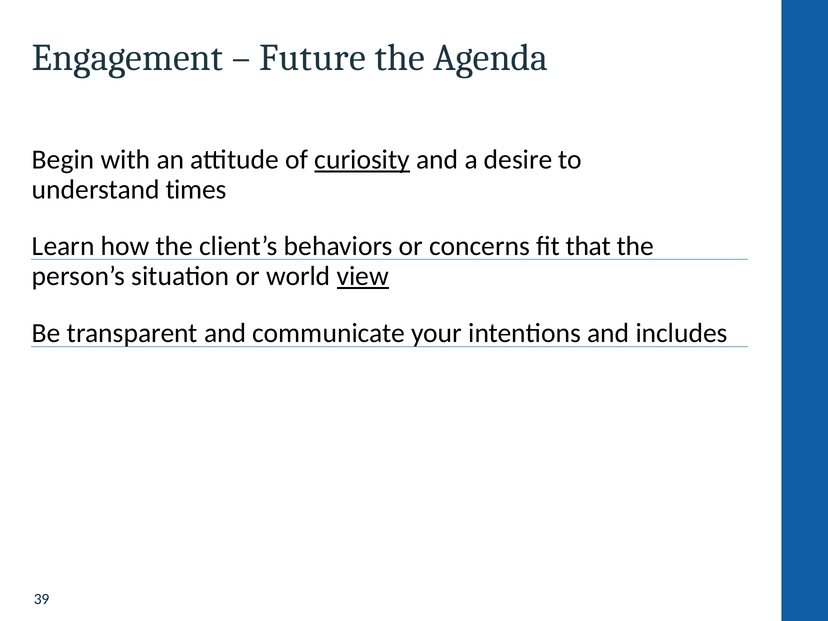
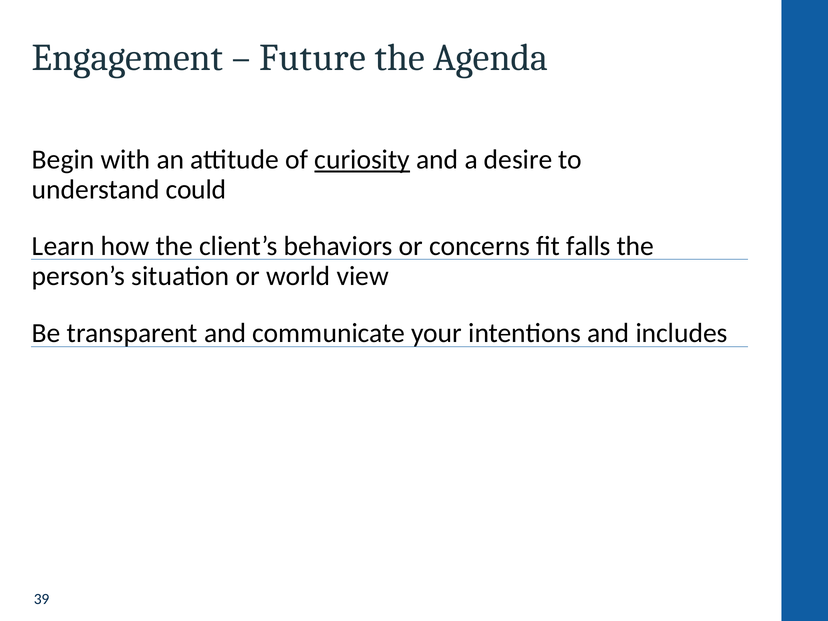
times: times -> could (196, 189)
that: that -> falls (588, 246)
view underline: present -> none (363, 276)
